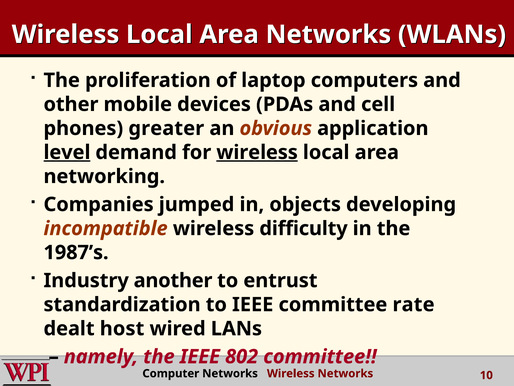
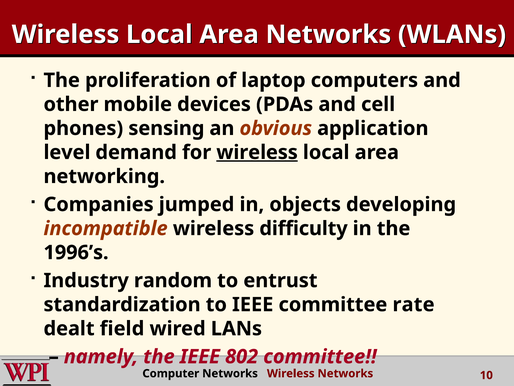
greater: greater -> sensing (166, 128)
level underline: present -> none (67, 152)
1987’s: 1987’s -> 1996’s (76, 252)
another: another -> random (173, 280)
host: host -> field (122, 328)
